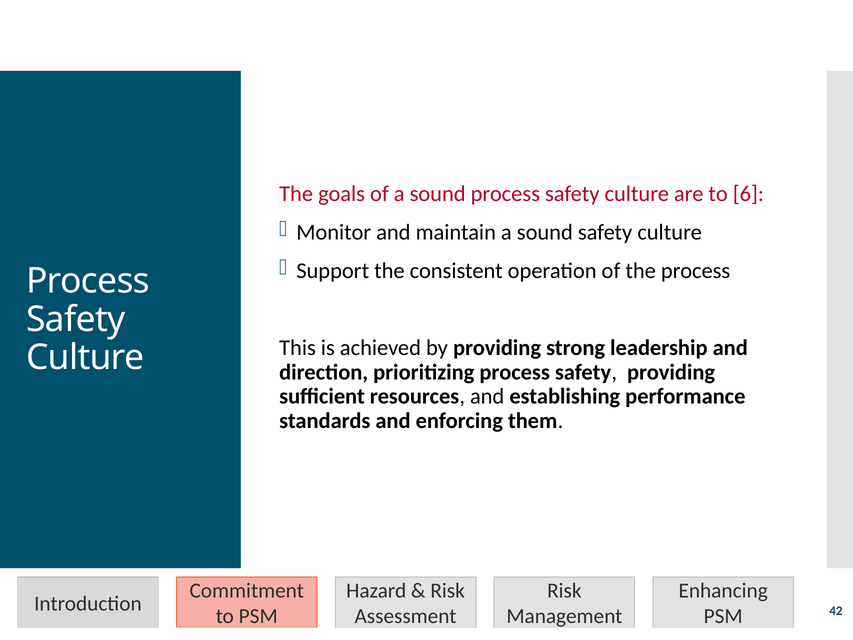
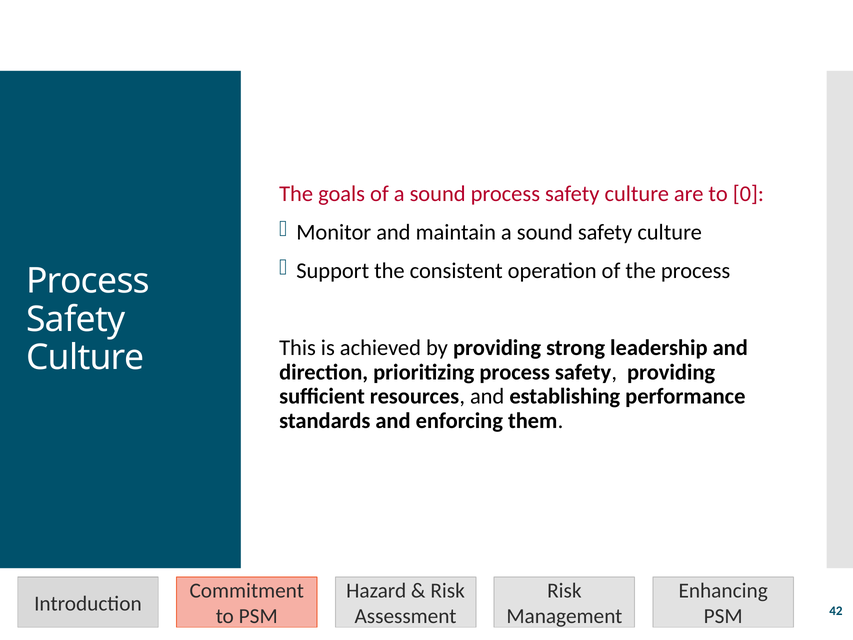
6: 6 -> 0 (748, 194)
